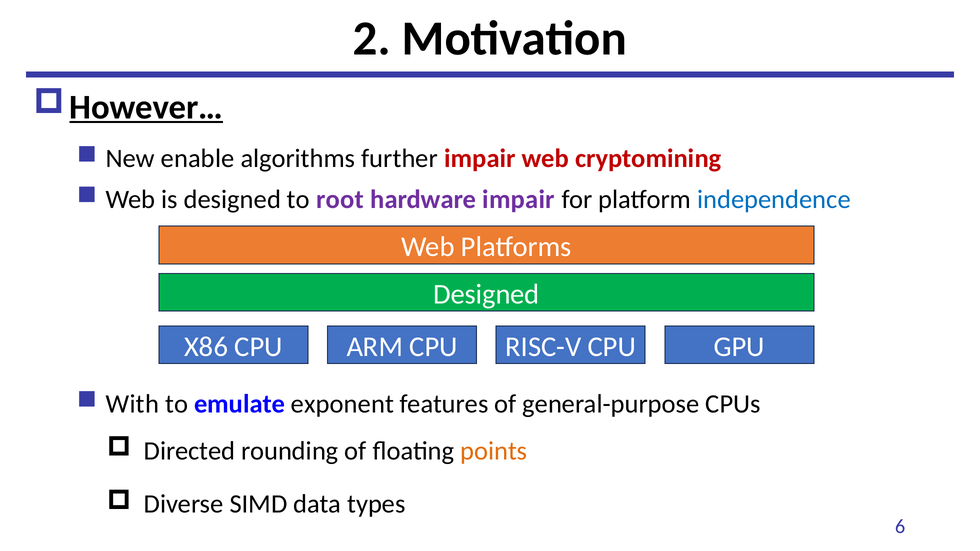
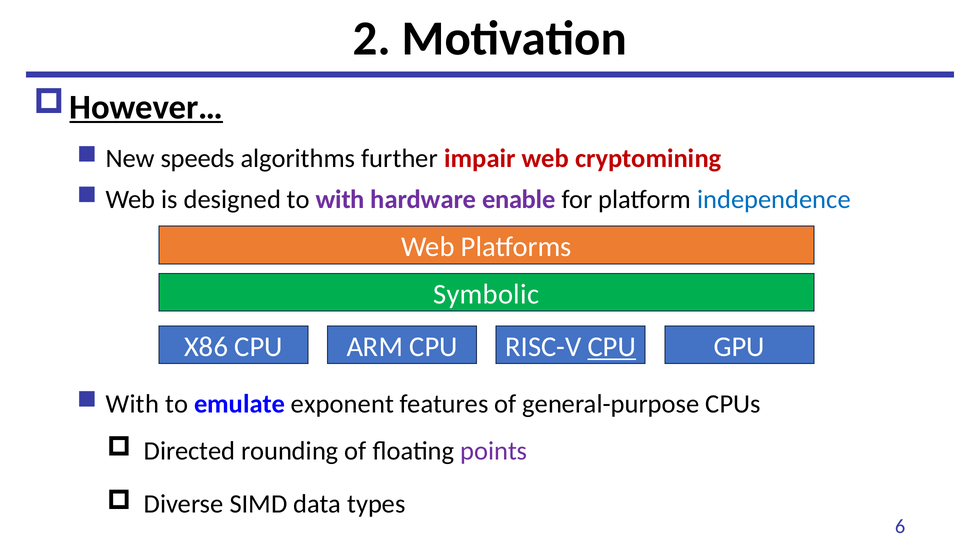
enable: enable -> speeds (198, 159)
to root: root -> with (340, 200)
hardware impair: impair -> enable (519, 200)
Designed: Designed -> Symbolic (486, 294)
CPU underline: none -> present (612, 347)
points colour: orange -> purple (494, 451)
